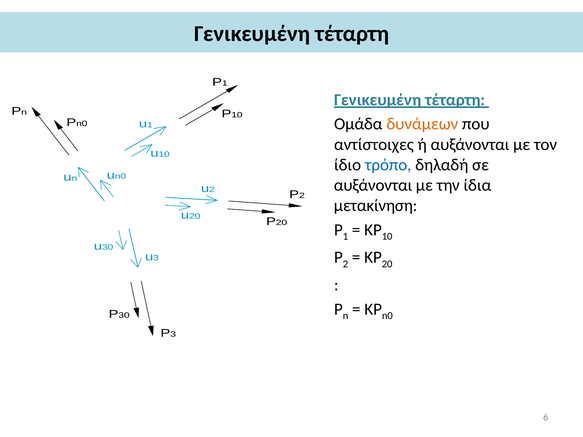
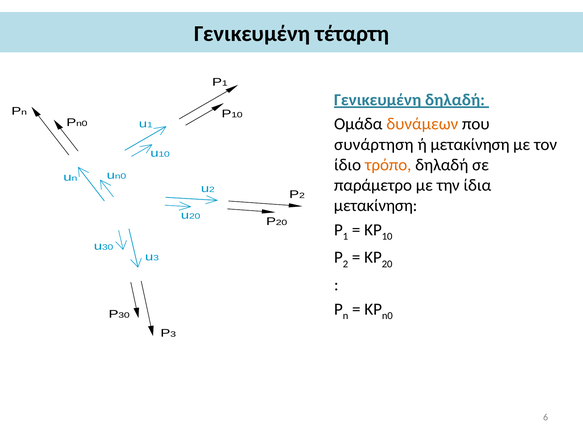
τέταρτη: τέταρτη -> δηλαδή (455, 100)
αντίστοιχες: αντίστοιχες -> συνάρτηση (374, 144)
ή αυξάνονται: αυξάνονται -> μετακίνηση (470, 144)
τρόπο colour: blue -> orange (388, 165)
αυξάνονται: αυξάνονται -> παράμετρο (373, 185)
